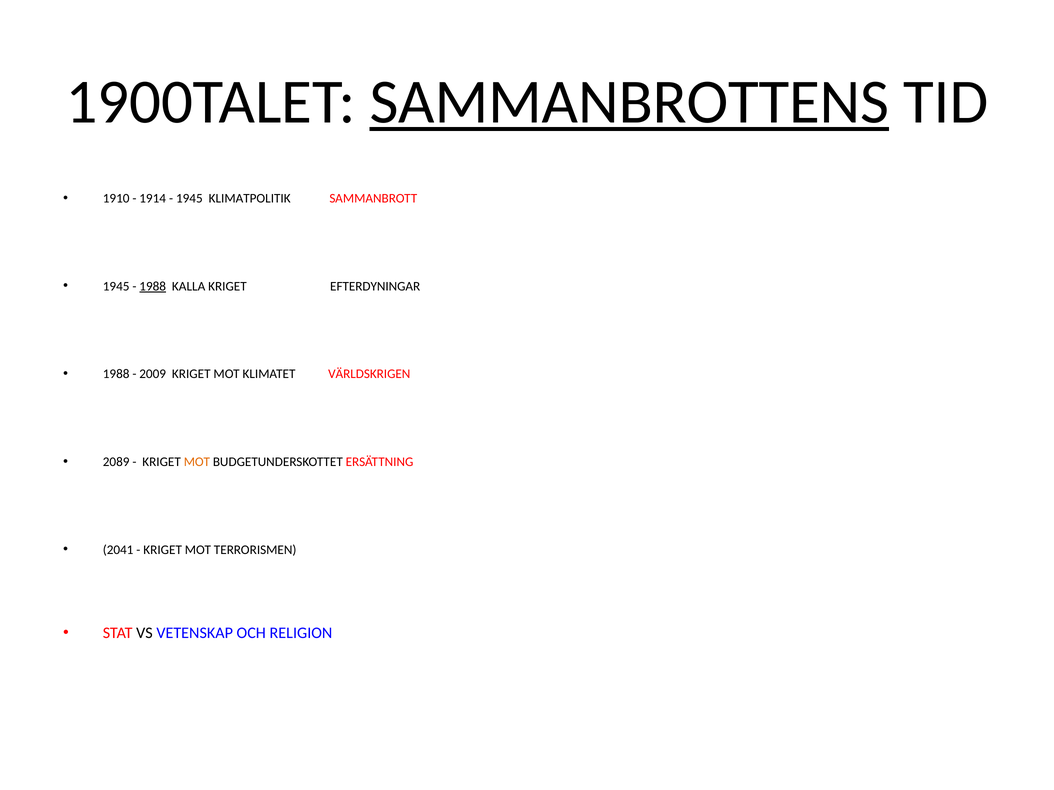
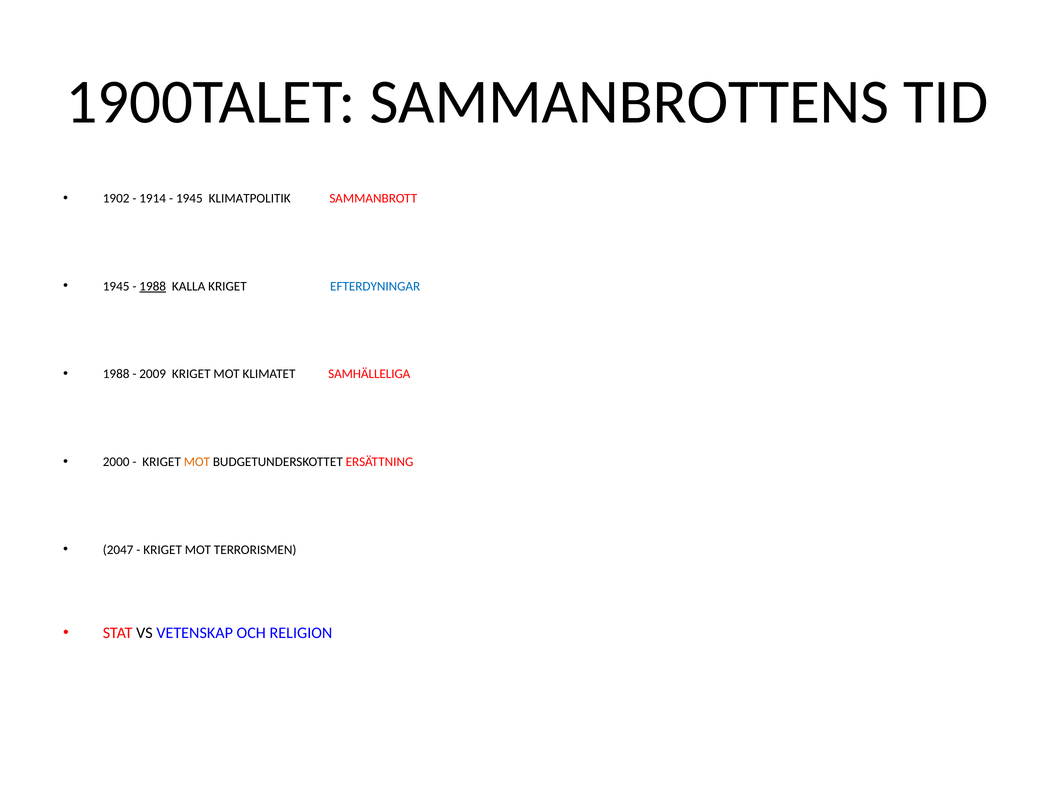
SAMMANBROTTENS underline: present -> none (629, 102)
1910: 1910 -> 1902 (116, 199)
EFTERDYNINGAR colour: black -> blue (375, 286)
VÄRLDSKRIGEN: VÄRLDSKRIGEN -> SAMHÄLLELIGA (369, 374)
2089: 2089 -> 2000 (116, 462)
2041: 2041 -> 2047 (118, 550)
